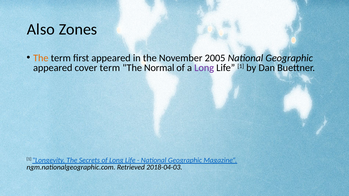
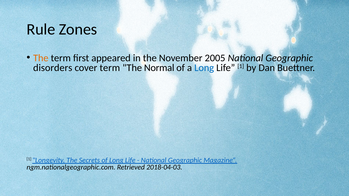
Also: Also -> Rule (41, 29)
appeared: appeared -> disorders (53, 68)
Long colour: purple -> blue (204, 68)
